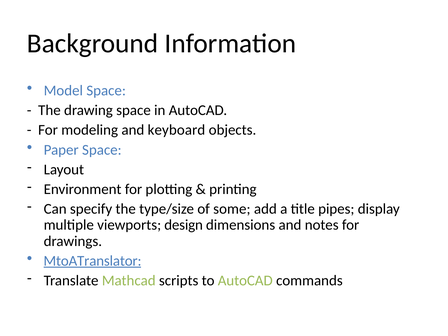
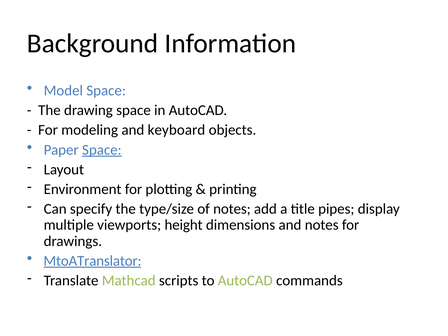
Space underline: none -> present (102, 150)
of some: some -> notes (232, 209)
design: design -> height (184, 225)
